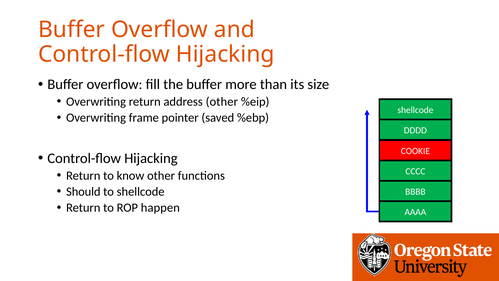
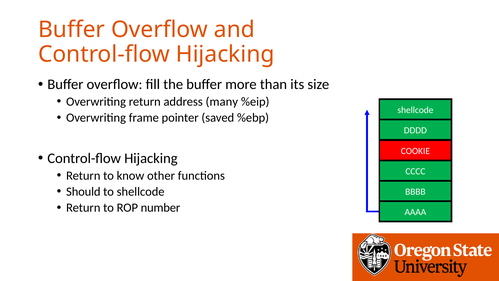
address other: other -> many (222, 102)
happen: happen -> number (160, 208)
